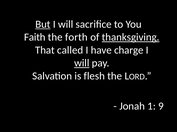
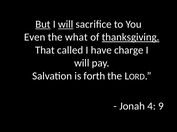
will underline: none -> present (66, 24)
Faith: Faith -> Even (35, 37)
forth: forth -> what (76, 37)
will underline: present -> none (82, 63)
flesh: flesh -> forth (94, 76)
1: 1 -> 4 (152, 107)
